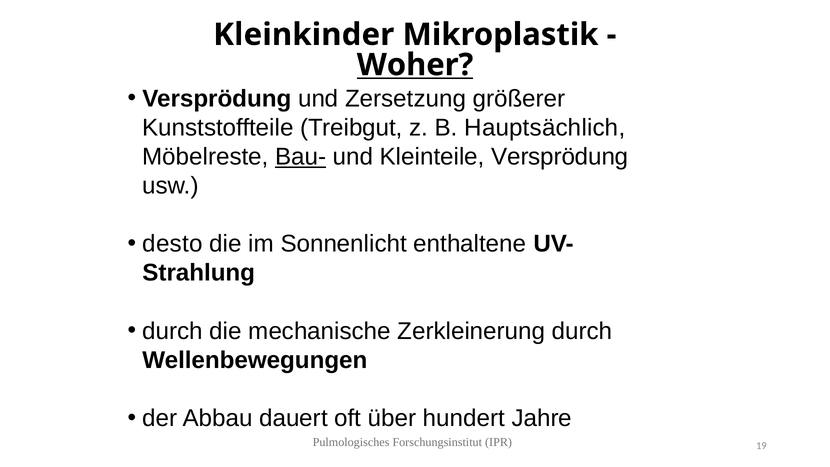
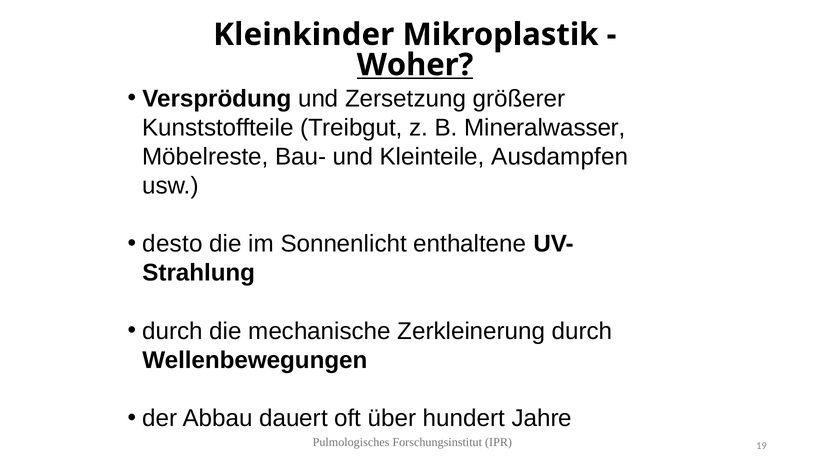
Hauptsächlich: Hauptsächlich -> Mineralwasser (545, 128)
Bau- underline: present -> none (301, 157)
Kleinteile Versprödung: Versprödung -> Ausdampfen (560, 157)
